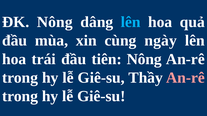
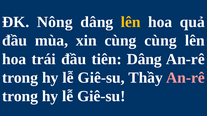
lên colour: light blue -> yellow (131, 22)
cùng ngày: ngày -> cùng (161, 41)
tiên Nông: Nông -> Dâng (144, 59)
